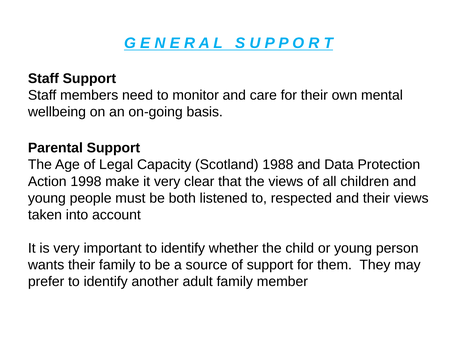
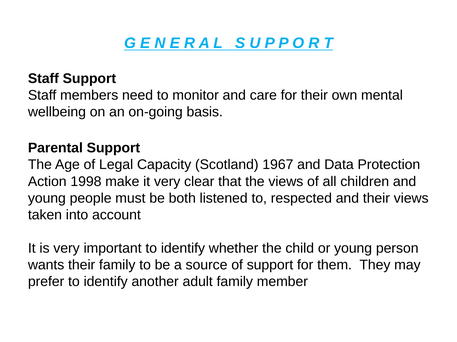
1988: 1988 -> 1967 (278, 165)
